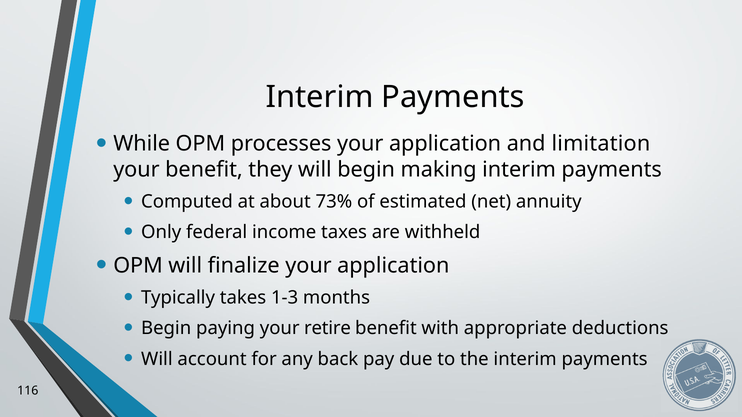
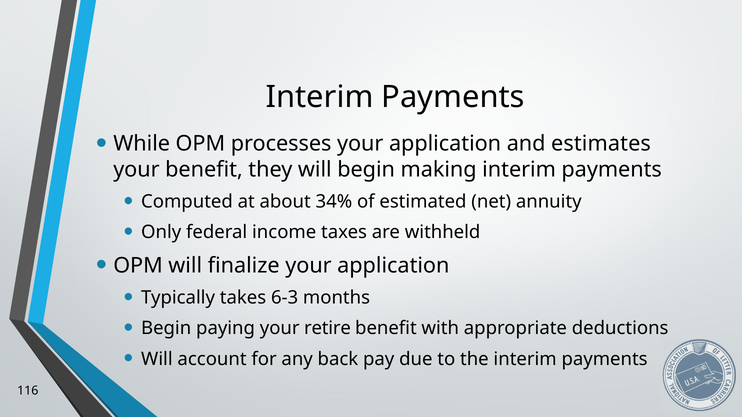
limitation: limitation -> estimates (601, 144)
73%: 73% -> 34% (334, 202)
1-3: 1-3 -> 6-3 (285, 298)
